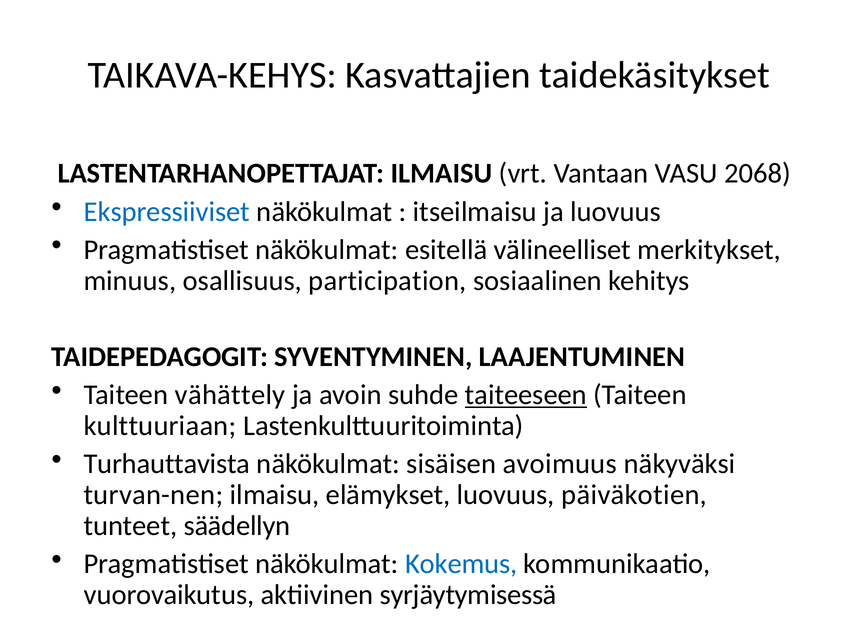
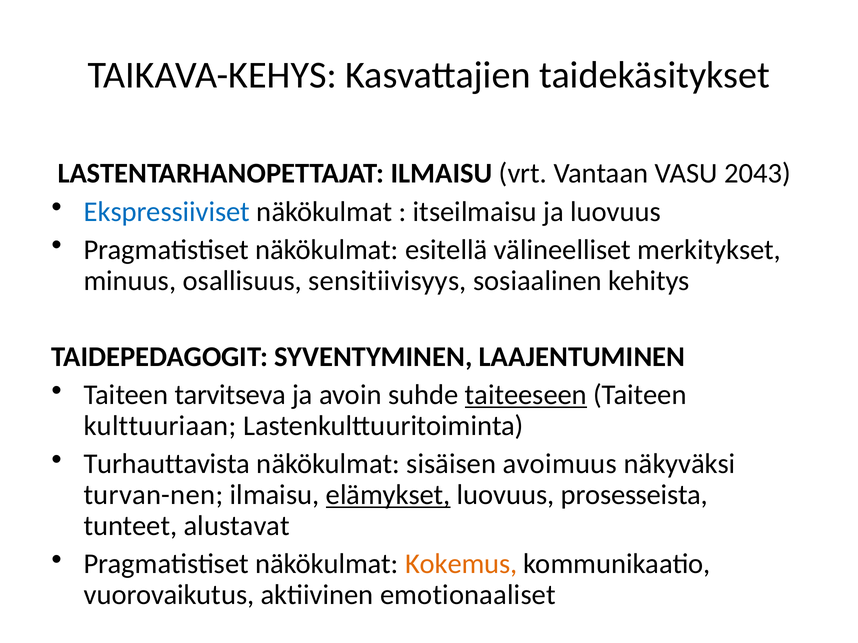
2068: 2068 -> 2043 (757, 174)
participation: participation -> sensitiivisyys (387, 281)
vähättely: vähättely -> tarvitseva (230, 395)
elämykset underline: none -> present (388, 495)
päiväkotien: päiväkotien -> prosesseista (634, 495)
säädellyn: säädellyn -> alustavat (237, 526)
Kokemus colour: blue -> orange (461, 564)
syrjäytymisessä: syrjäytymisessä -> emotionaaliset (468, 595)
